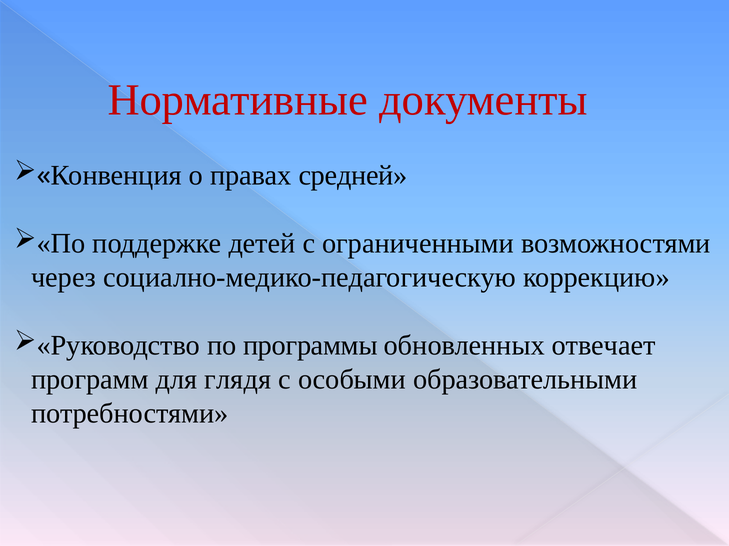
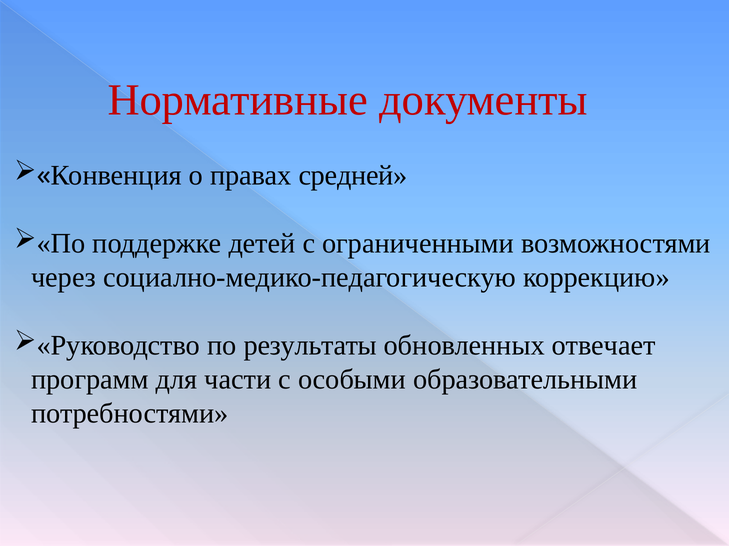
программы: программы -> результаты (310, 346)
глядя: глядя -> части (238, 380)
